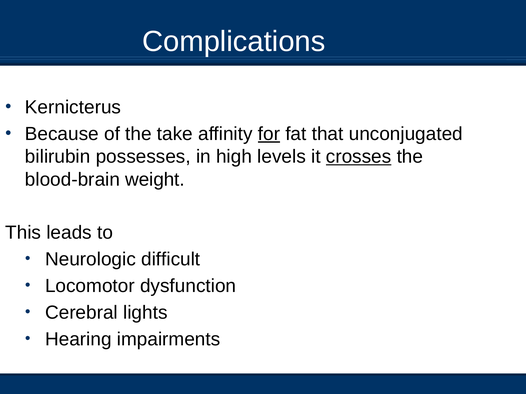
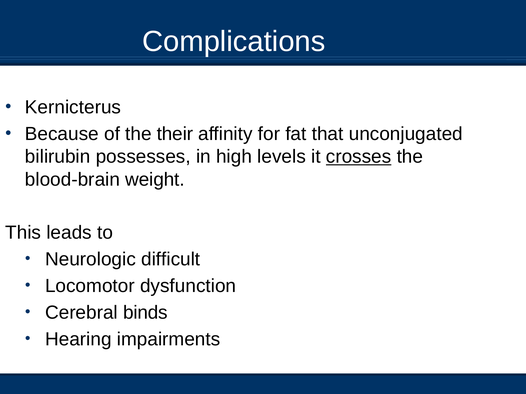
take: take -> their (175, 134)
for underline: present -> none (269, 134)
lights: lights -> binds (145, 313)
